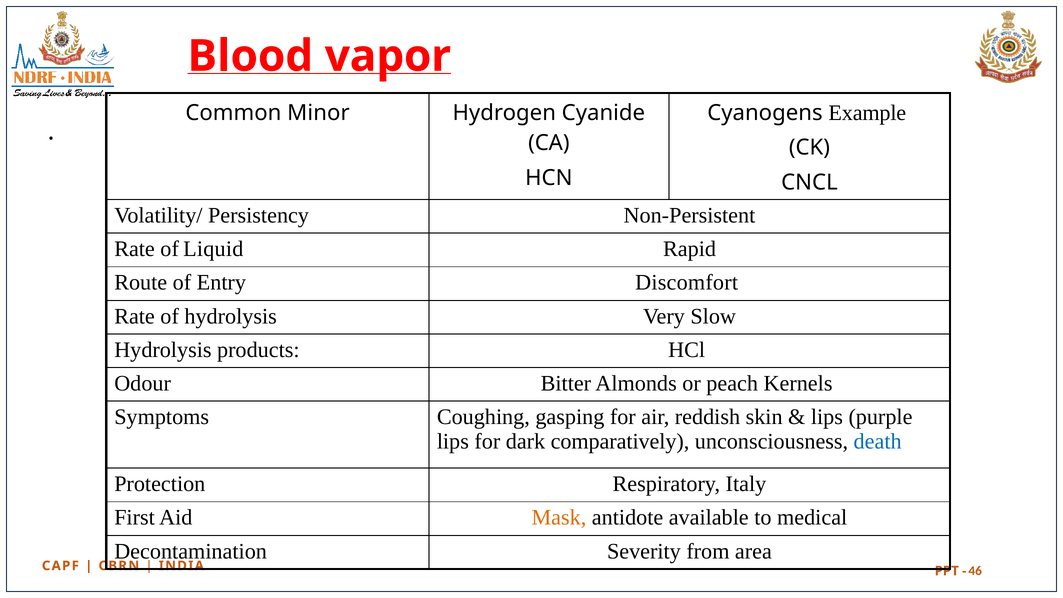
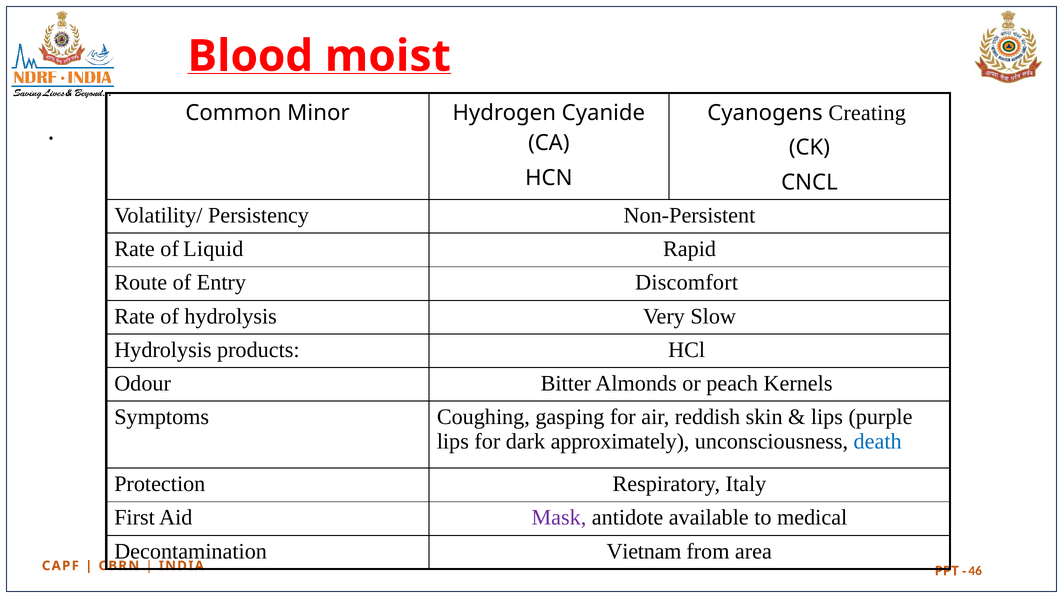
vapor: vapor -> moist (388, 56)
Example: Example -> Creating (867, 113)
comparatively: comparatively -> approximately (620, 442)
Mask colour: orange -> purple (559, 518)
Severity: Severity -> Vietnam (644, 551)
